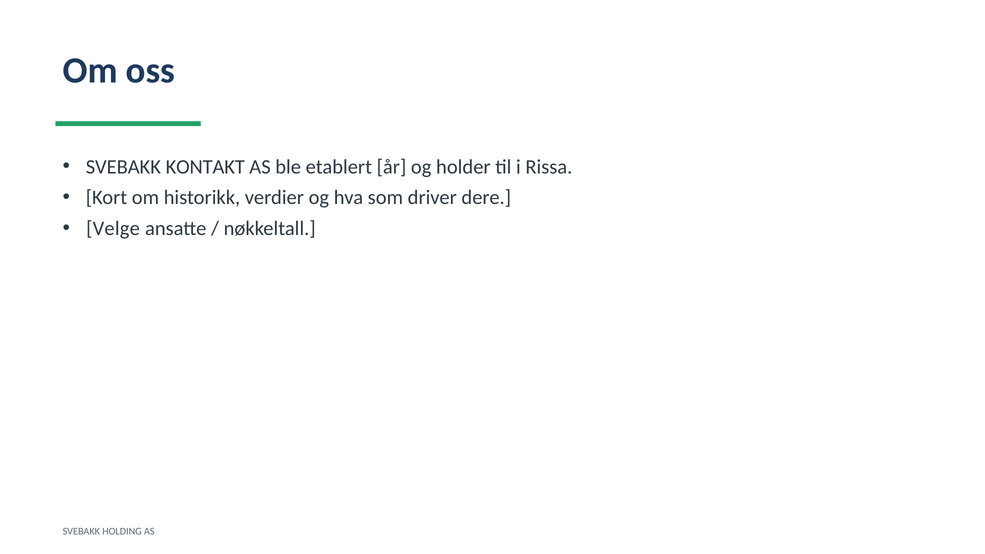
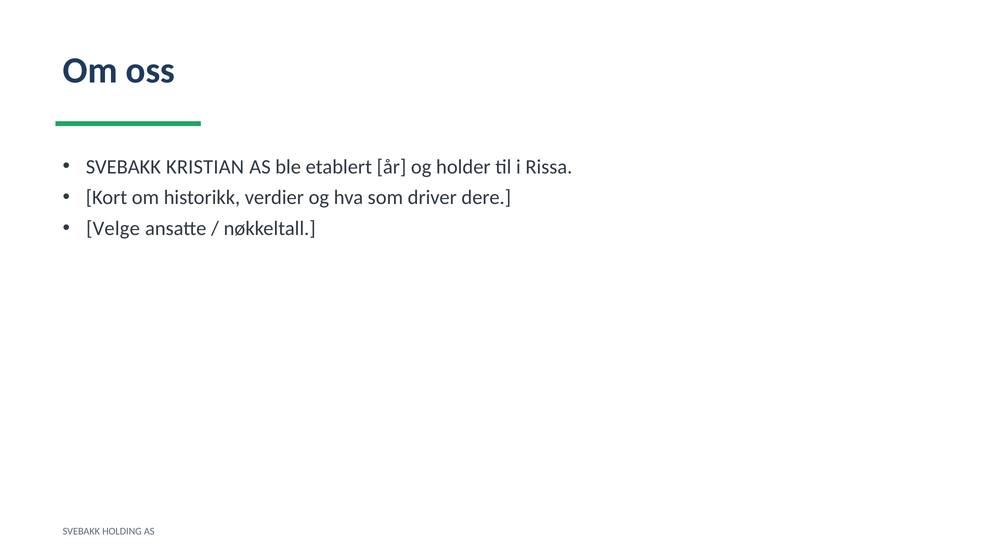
KONTAKT: KONTAKT -> KRISTIAN (205, 167)
